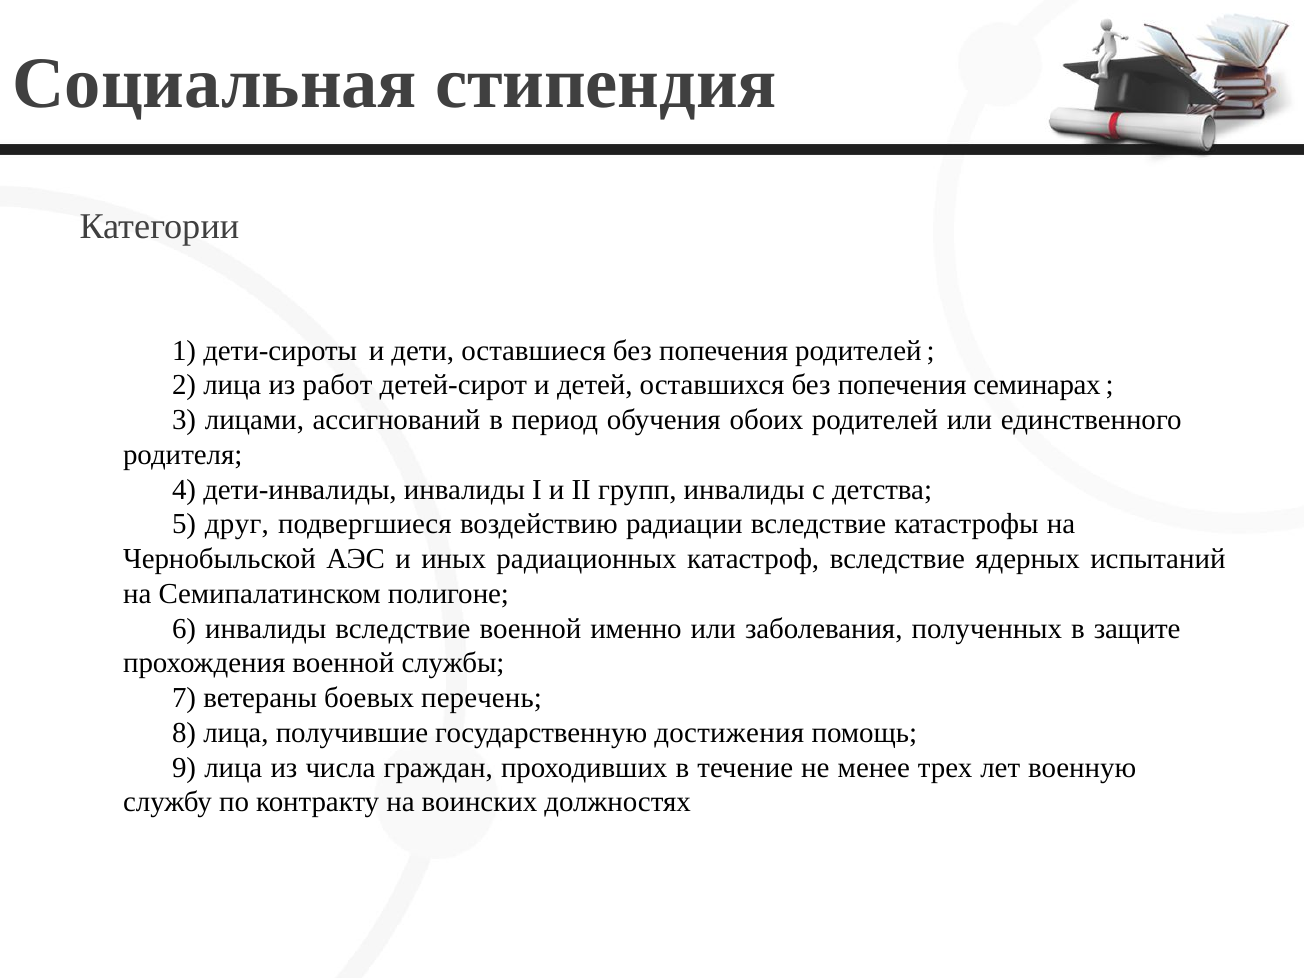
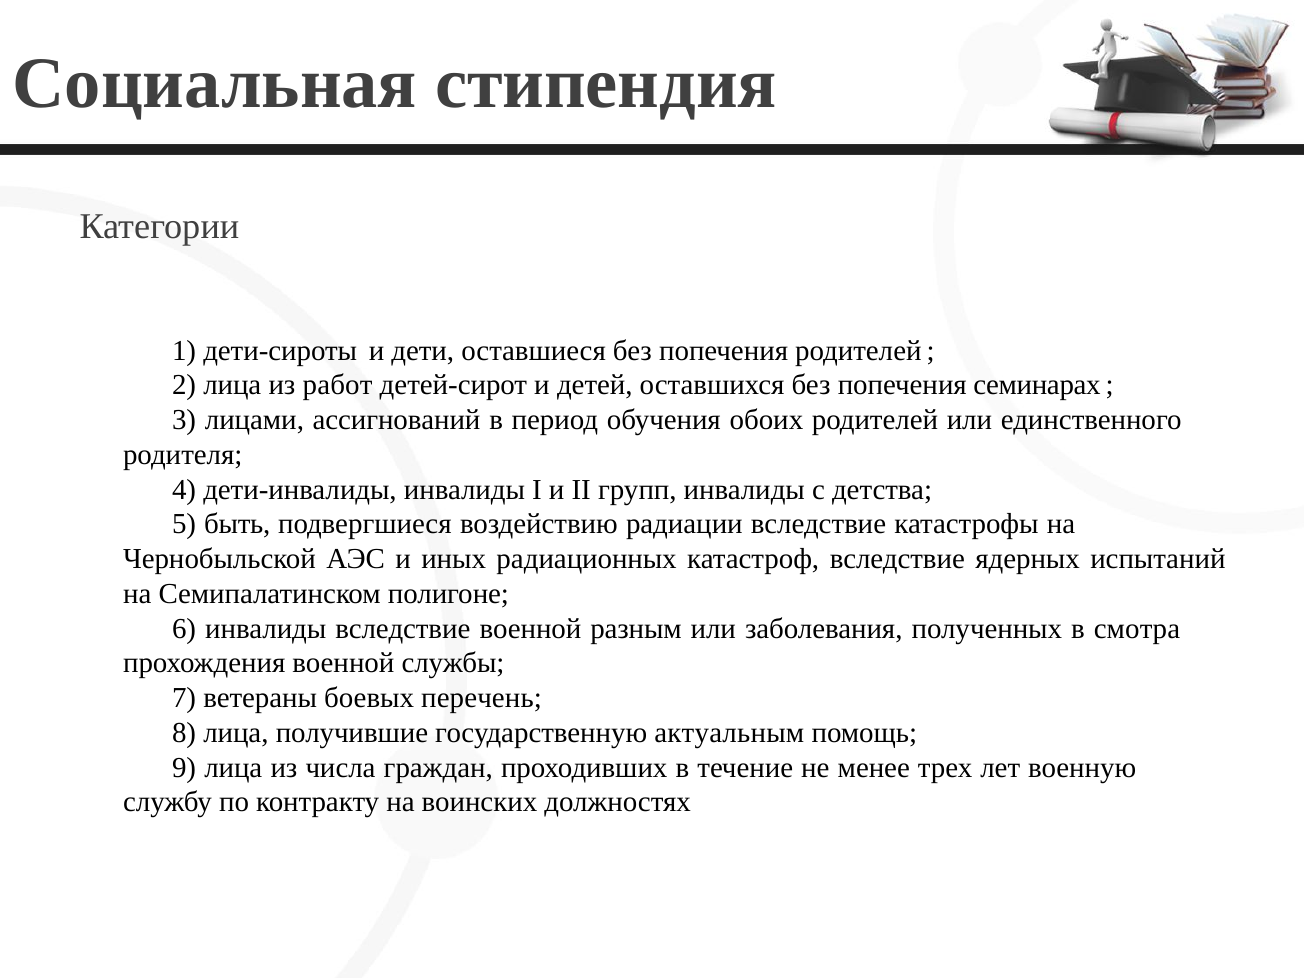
друг: друг -> быть (237, 524)
именно: именно -> разным (636, 629)
защите: защите -> смотра (1137, 629)
достижения: достижения -> актуальным (729, 733)
